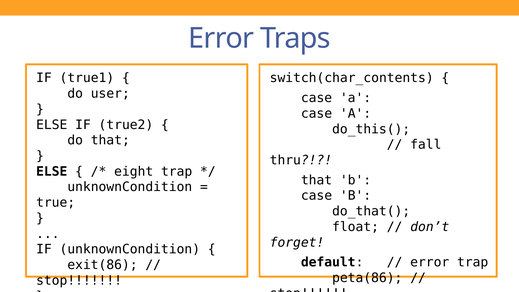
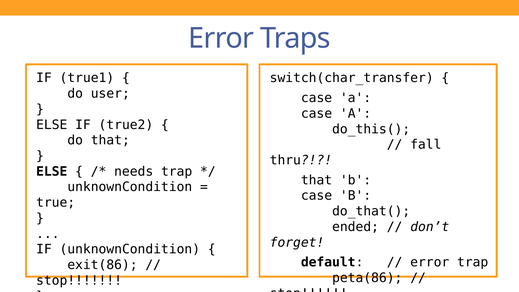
switch(char_contents: switch(char_contents -> switch(char_transfer (352, 78)
eight: eight -> needs (134, 171)
float: float -> ended (356, 227)
